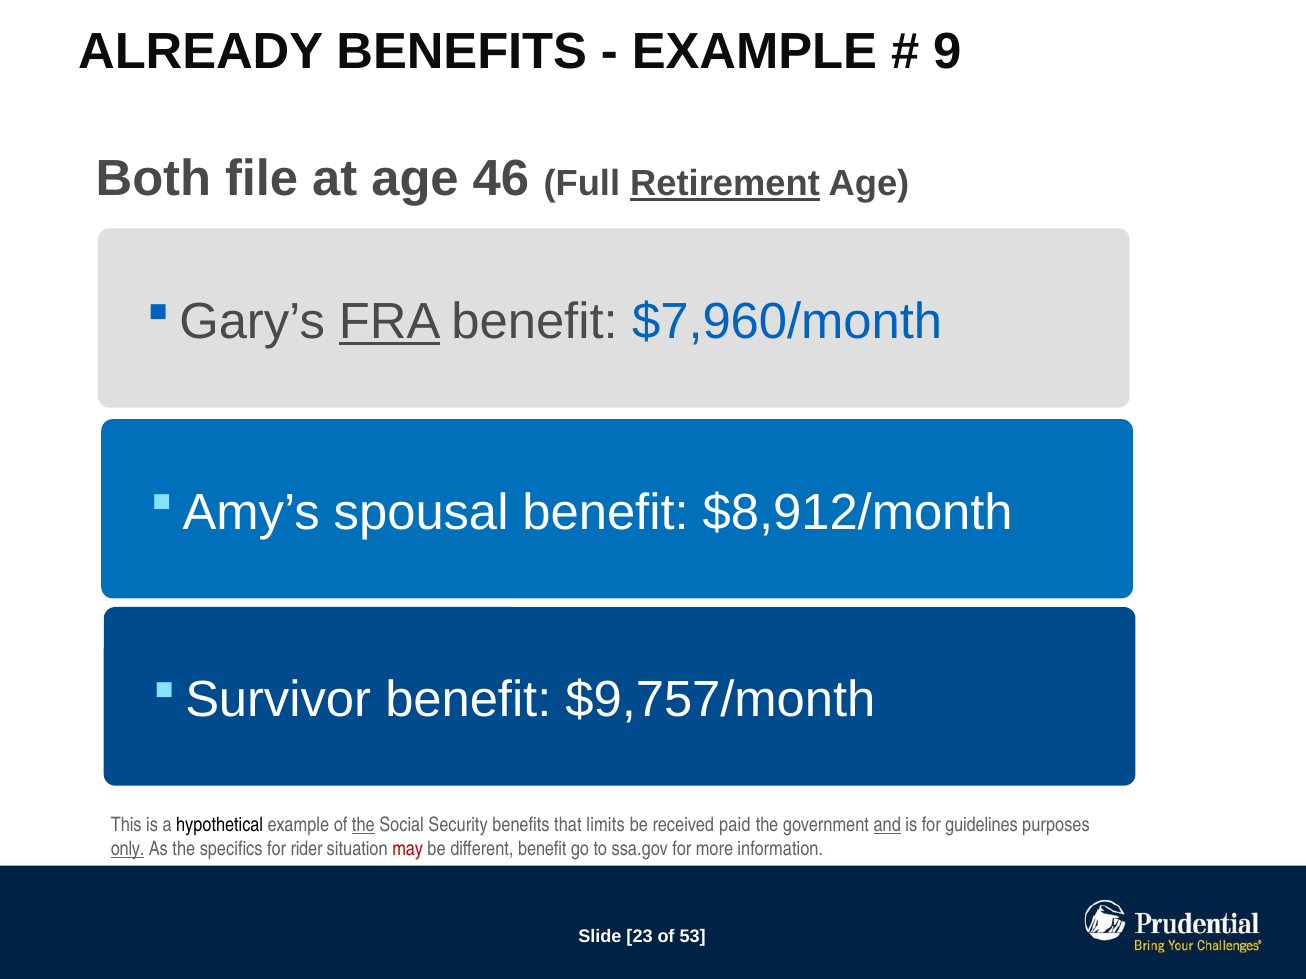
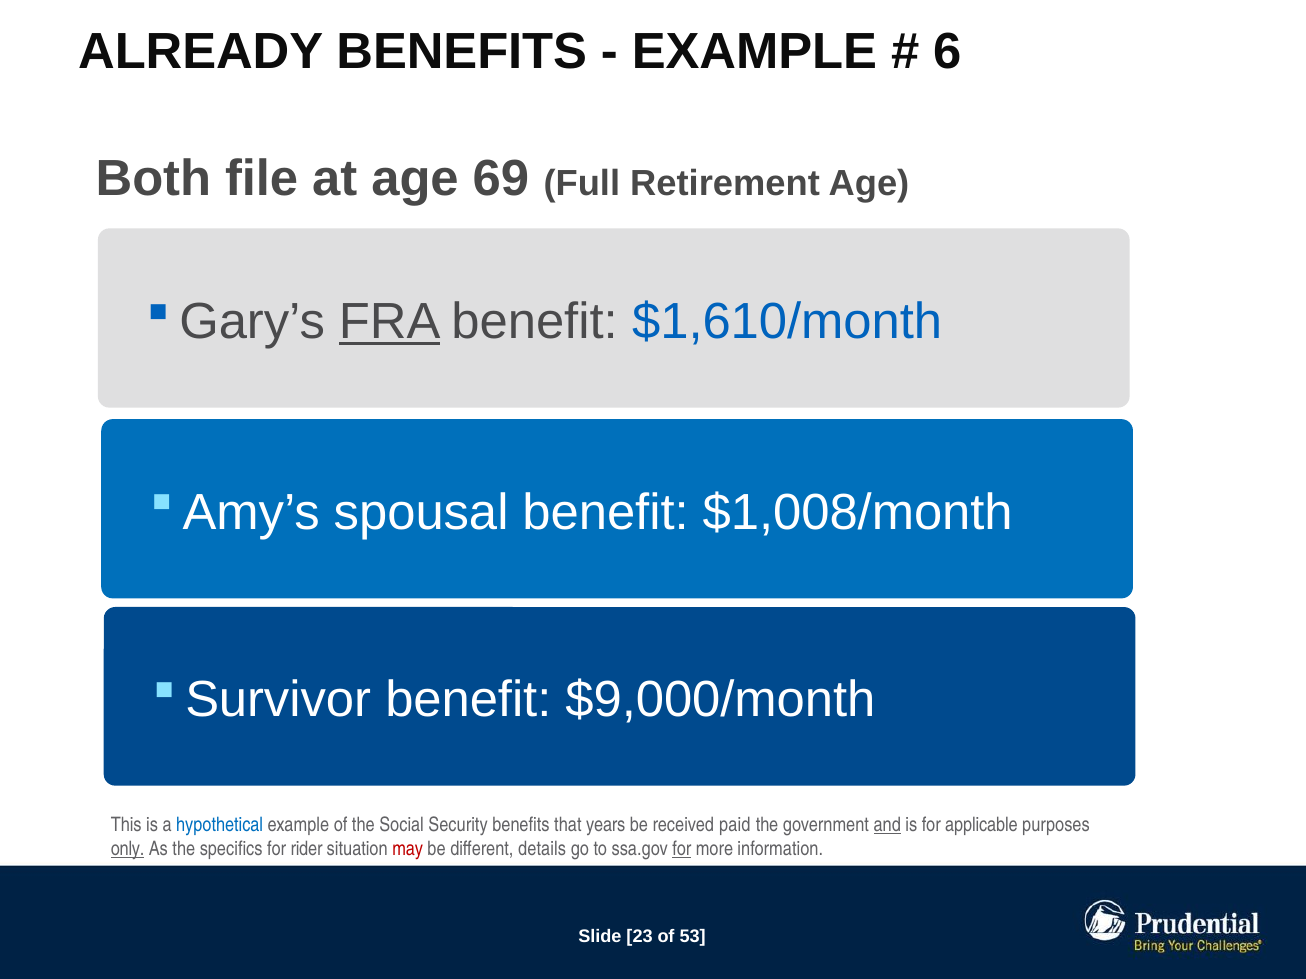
9: 9 -> 6 (947, 51)
46: 46 -> 69 (501, 179)
Retirement underline: present -> none (725, 184)
$7,960/month: $7,960/month -> $1,610/month (787, 322)
$8,912/month: $8,912/month -> $1,008/month (858, 513)
$9,757/month: $9,757/month -> $9,000/month (720, 700)
hypothetical colour: black -> blue (220, 825)
the underline: present -> none (363, 825)
limits: limits -> years (606, 825)
guidelines: guidelines -> applicable (981, 825)
different benefit: benefit -> details (542, 849)
for underline: none -> present (682, 849)
